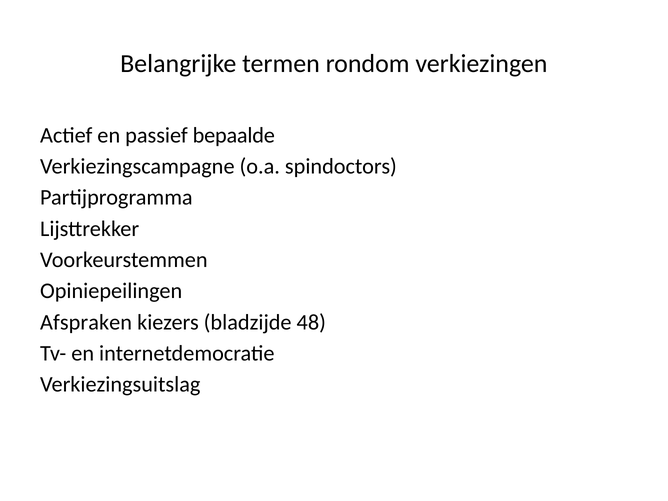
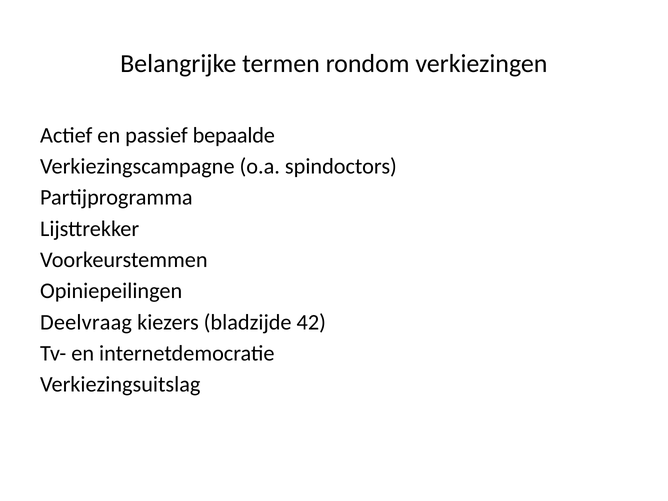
Afspraken: Afspraken -> Deelvraag (86, 322)
48: 48 -> 42 (311, 322)
